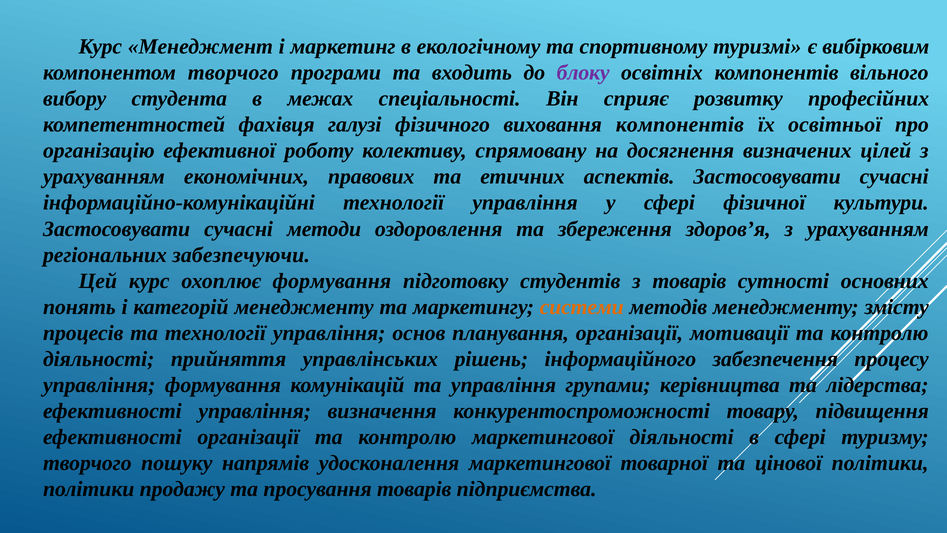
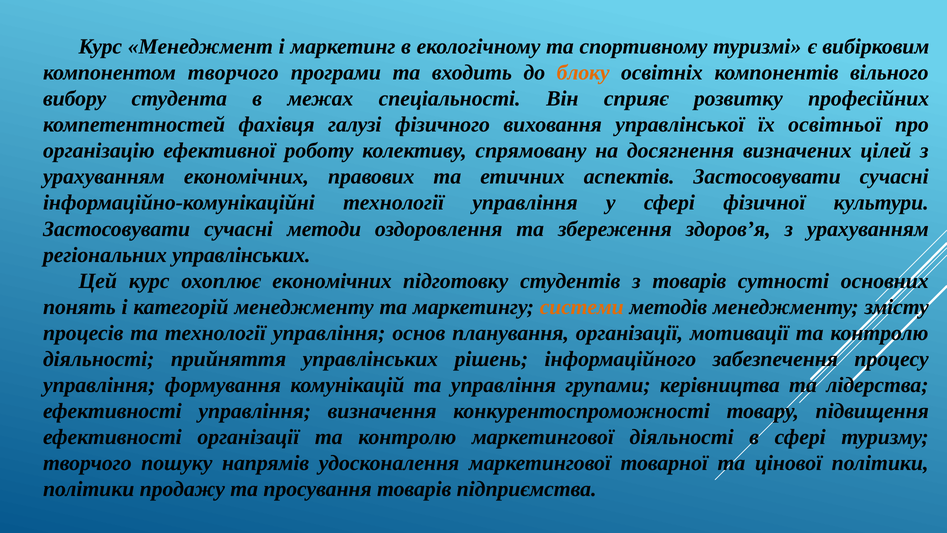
блоку colour: purple -> orange (583, 73)
виховання компонентів: компонентів -> управлінської (680, 125)
регіональних забезпечуючи: забезпечуючи -> управлінських (241, 255)
охоплює формування: формування -> економічних (332, 281)
